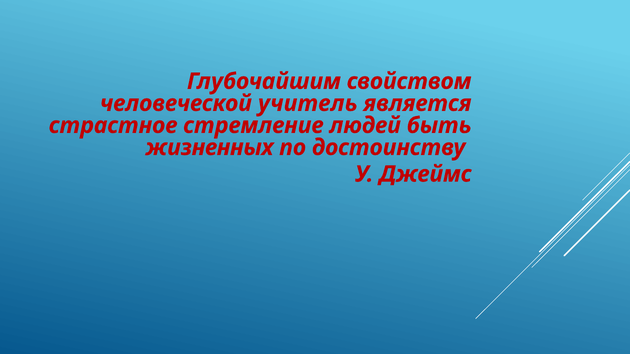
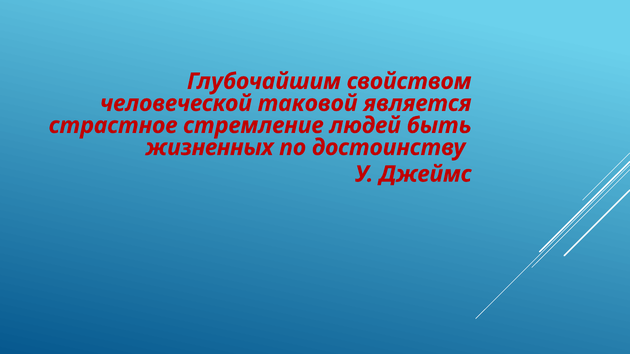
учитель: учитель -> таковой (308, 103)
